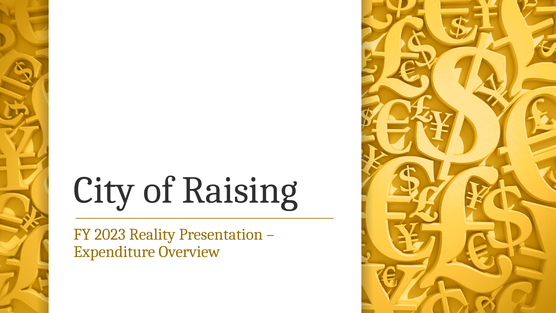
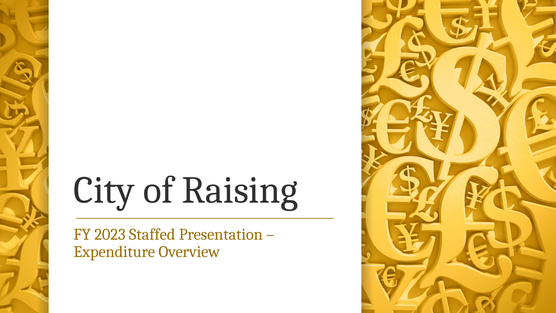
Reality: Reality -> Staffed (152, 234)
